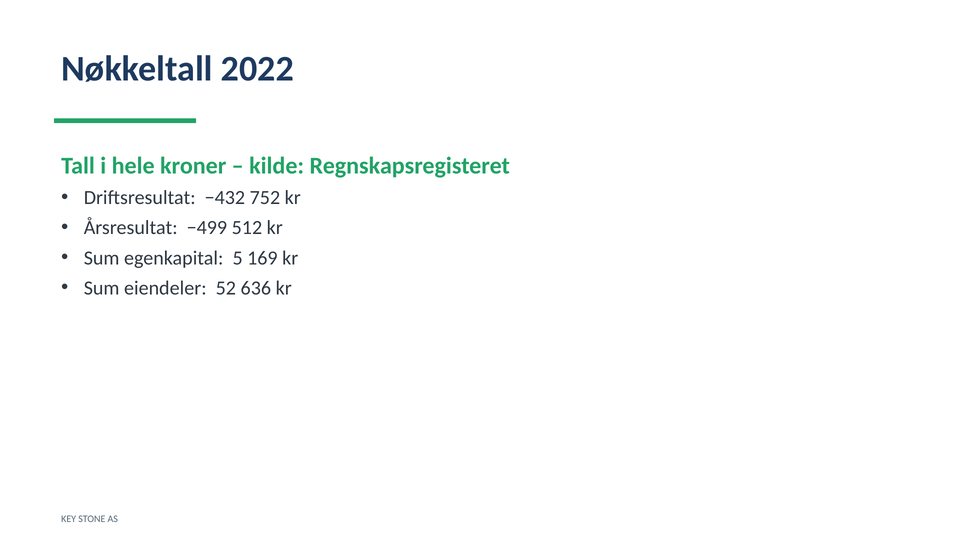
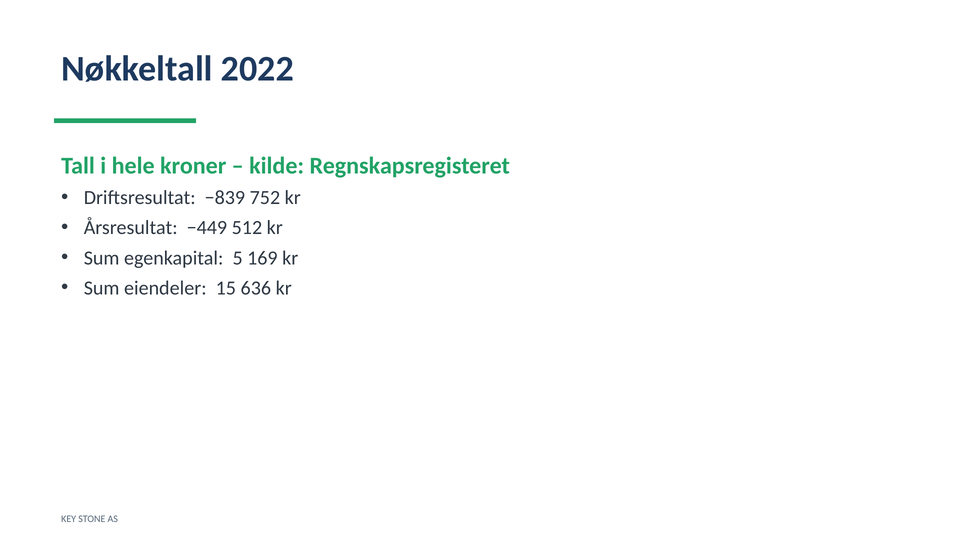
−432: −432 -> −839 (225, 198)
−499: −499 -> −449 (207, 228)
52: 52 -> 15 (226, 288)
